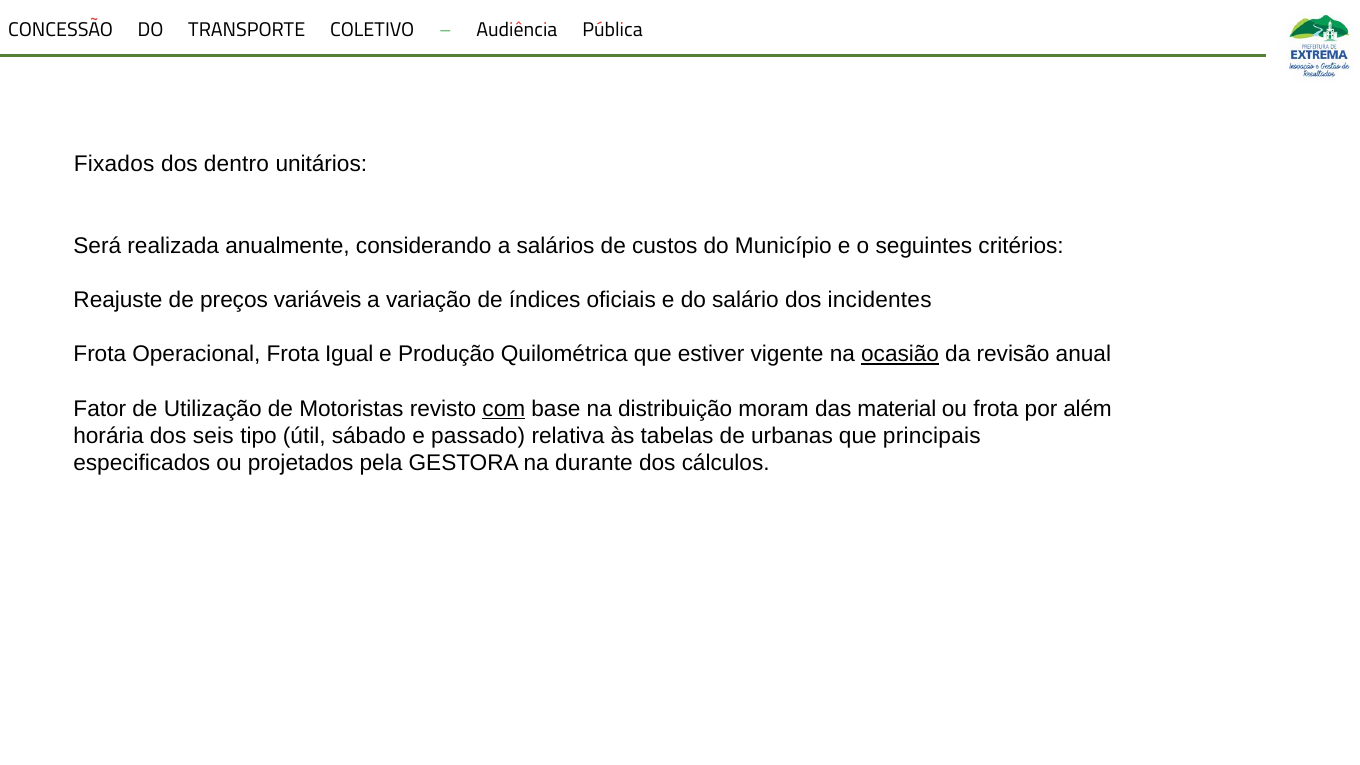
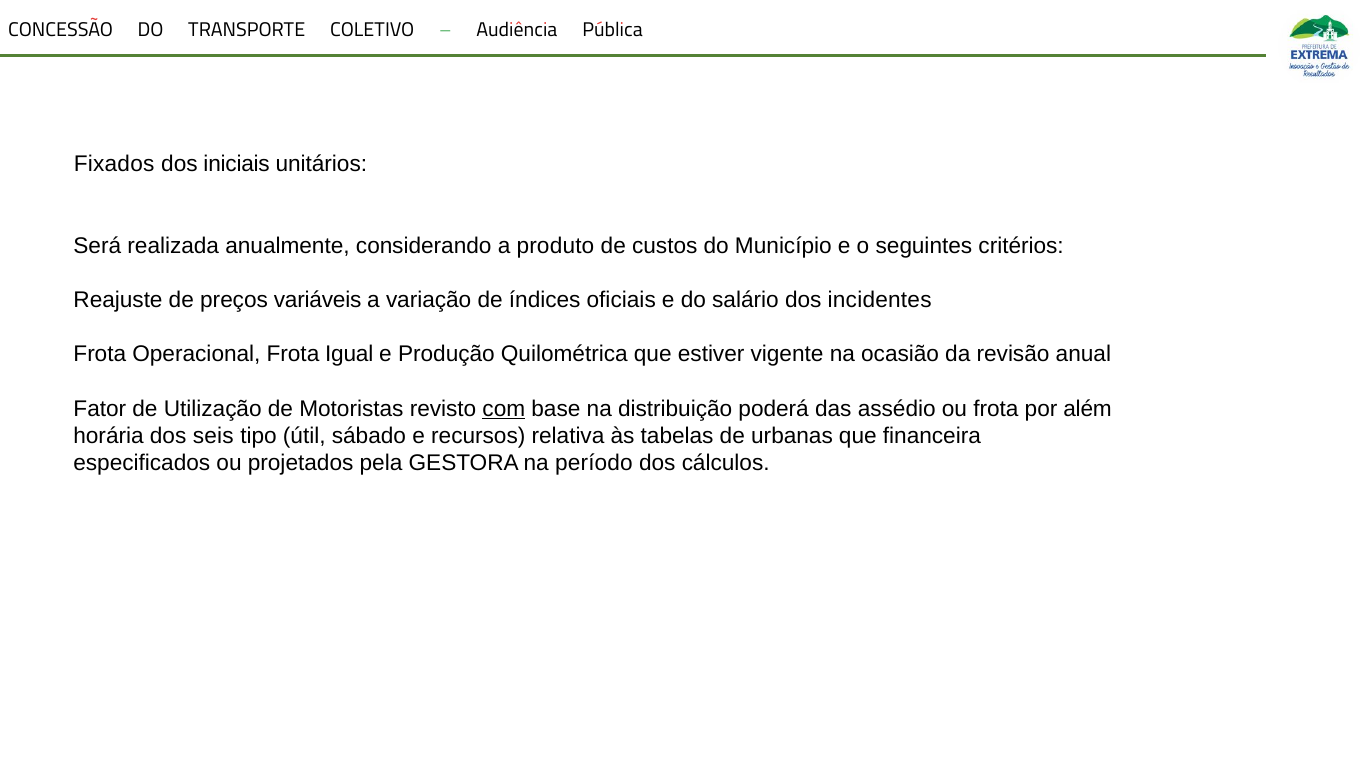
dentro: dentro -> iniciais (237, 164)
salários: salários -> produto (555, 246)
ocasião underline: present -> none (900, 354)
moram: moram -> poderá (774, 409)
material: material -> assédio (897, 409)
passado: passado -> recursos (478, 436)
principais: principais -> financeira (932, 436)
durante: durante -> período (594, 463)
